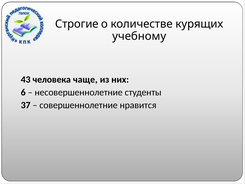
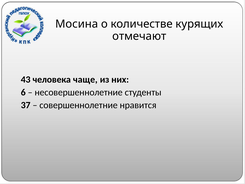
Строгие: Строгие -> Мосина (77, 24)
учебному: учебному -> отмечают (139, 36)
